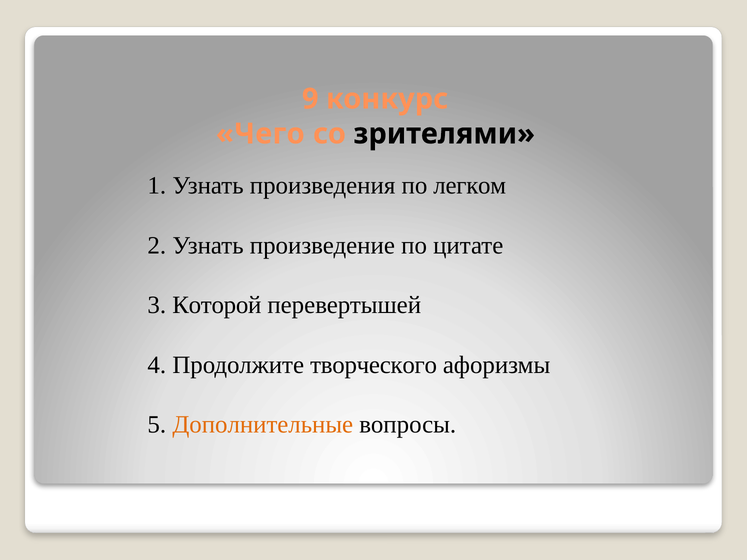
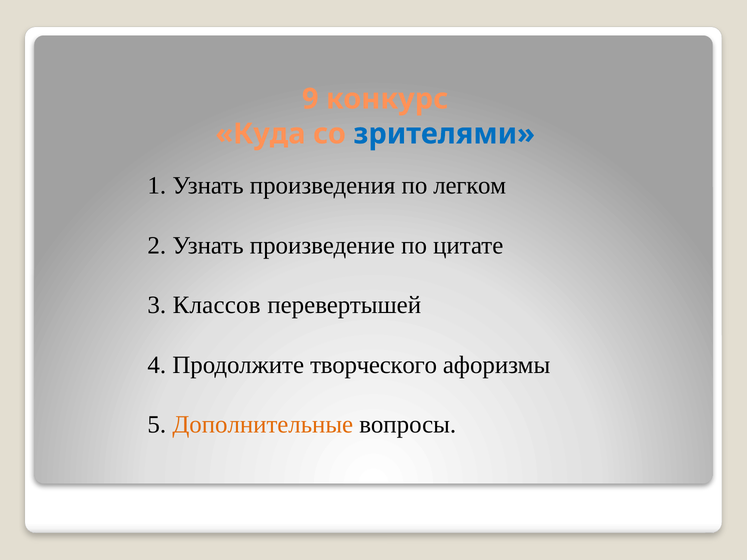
Чего: Чего -> Куда (260, 134)
зрителями colour: black -> blue (444, 134)
Которой: Которой -> Классов (217, 305)
